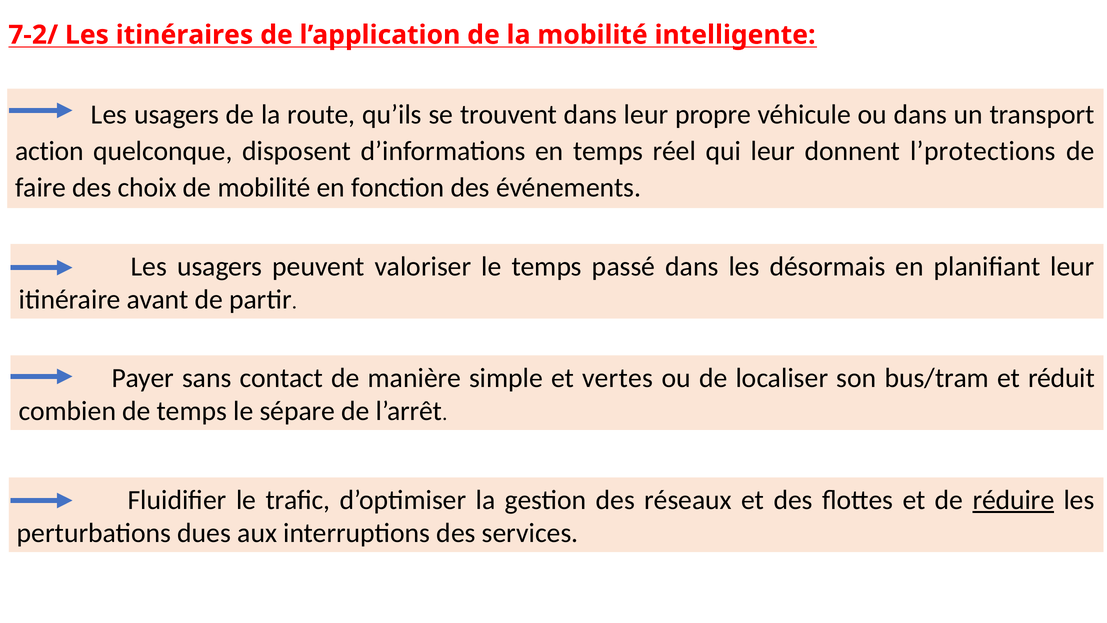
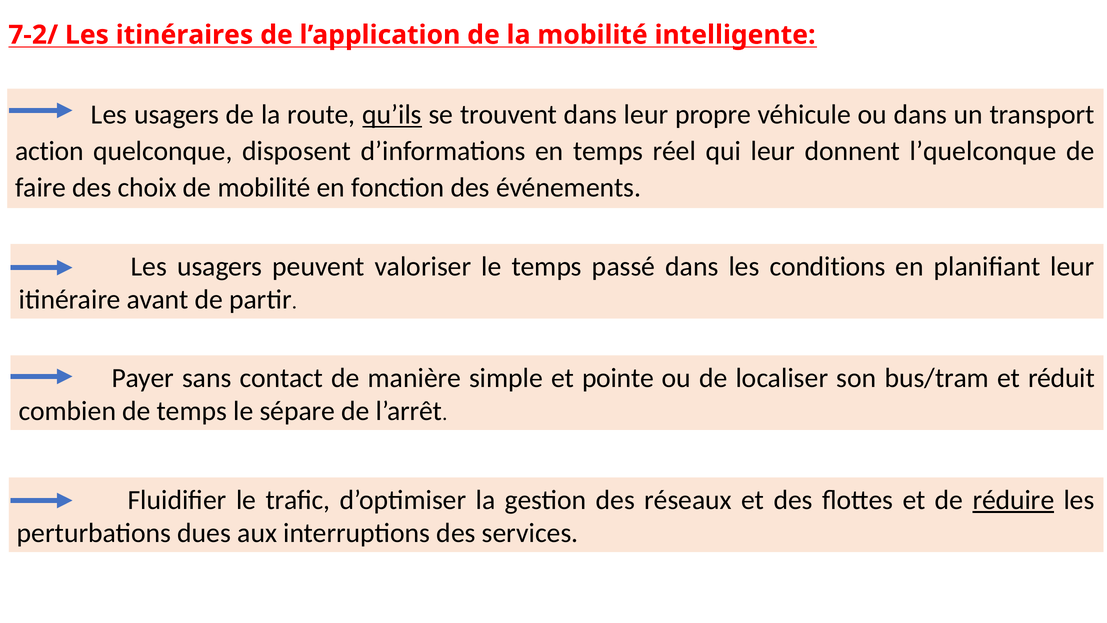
qu’ils underline: none -> present (392, 115)
l’protections: l’protections -> l’quelconque (983, 151)
désormais: désormais -> conditions (828, 266)
vertes: vertes -> pointe (618, 378)
